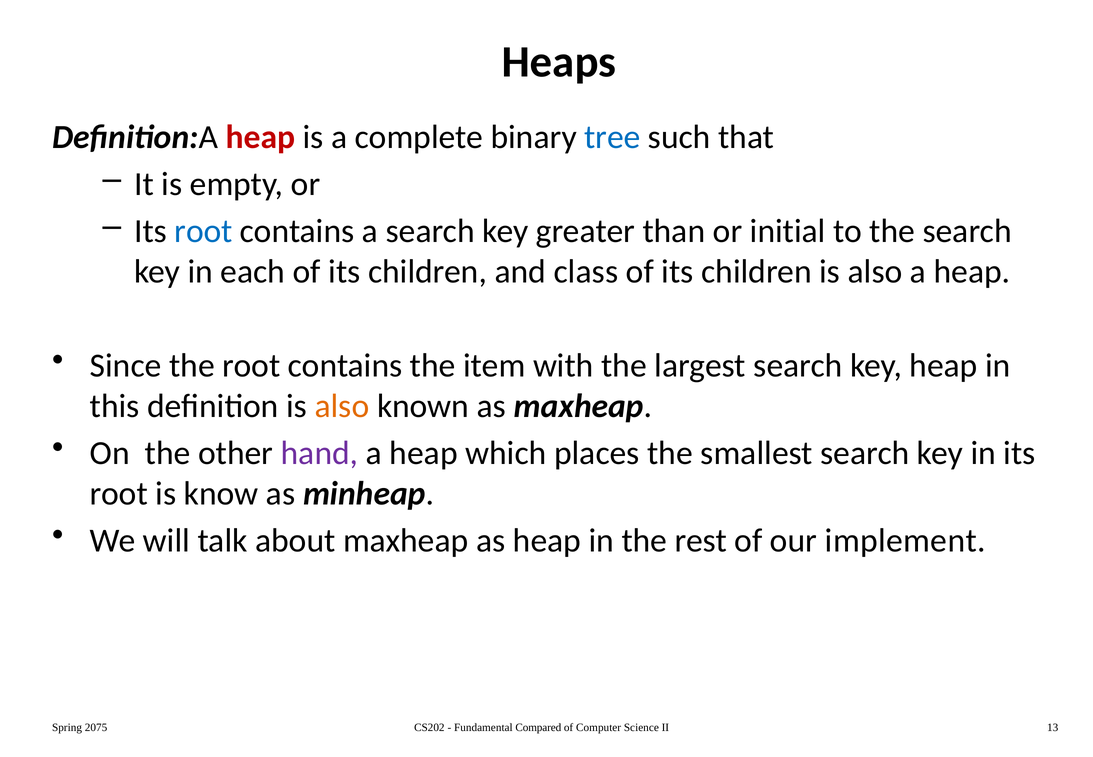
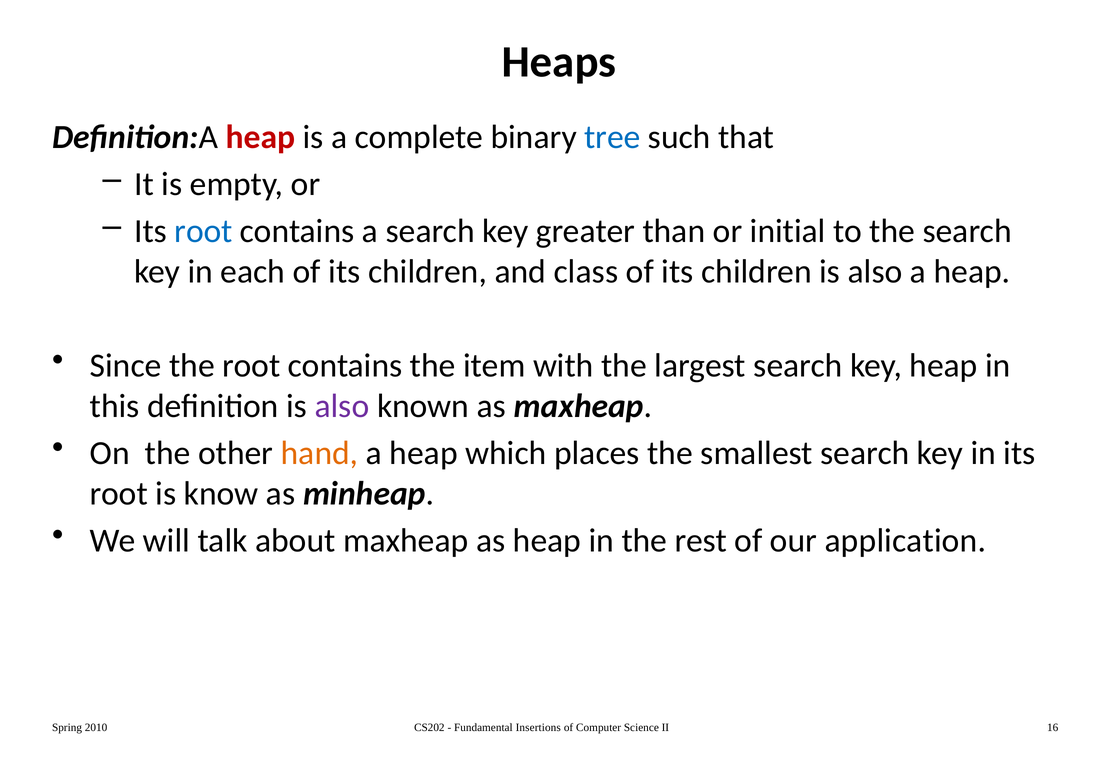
also colour: orange -> purple (342, 406)
hand colour: purple -> orange (320, 453)
implement: implement -> application (905, 540)
2075: 2075 -> 2010 (96, 727)
Compared: Compared -> Insertions (538, 727)
13: 13 -> 16 (1053, 727)
